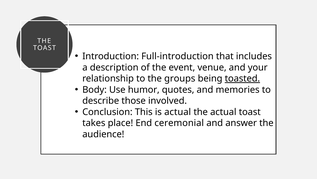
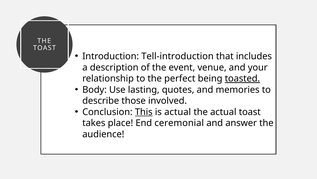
Full-introduction: Full-introduction -> Tell-introduction (177, 56)
groups: groups -> perfect (180, 78)
humor: humor -> lasting (144, 89)
This underline: none -> present (144, 112)
